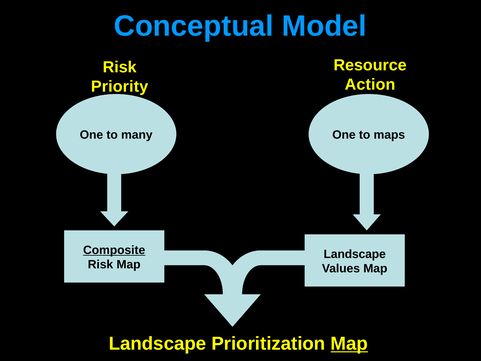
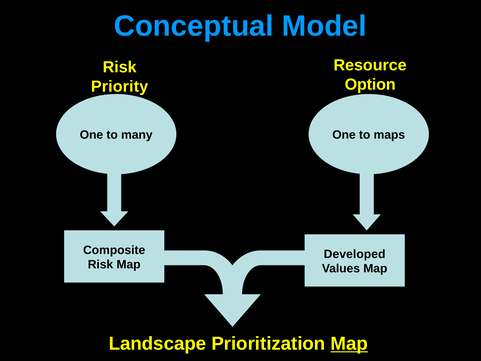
Action: Action -> Option (370, 84)
Composite underline: present -> none (114, 250)
Landscape: Landscape -> Developed (355, 254)
